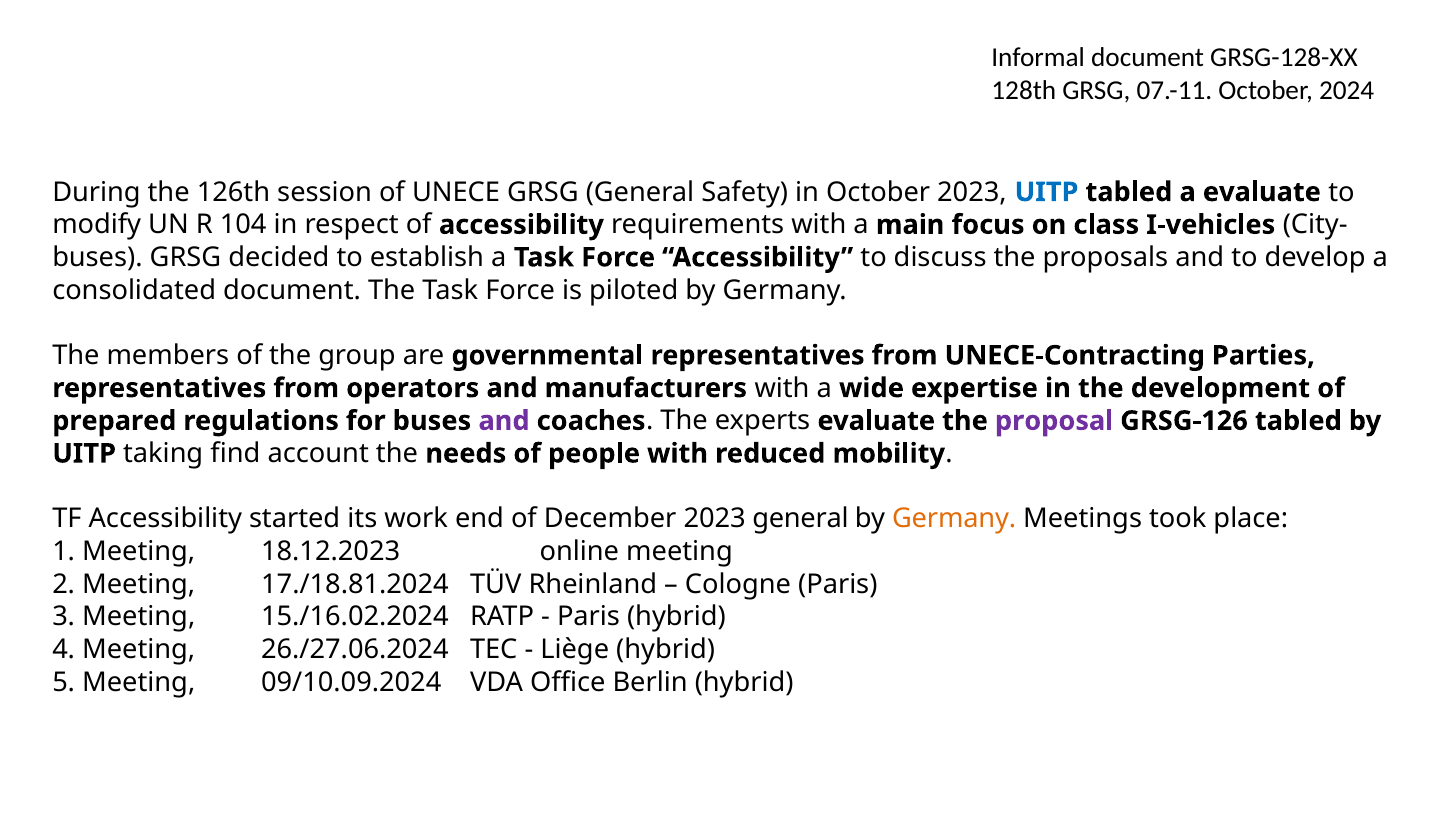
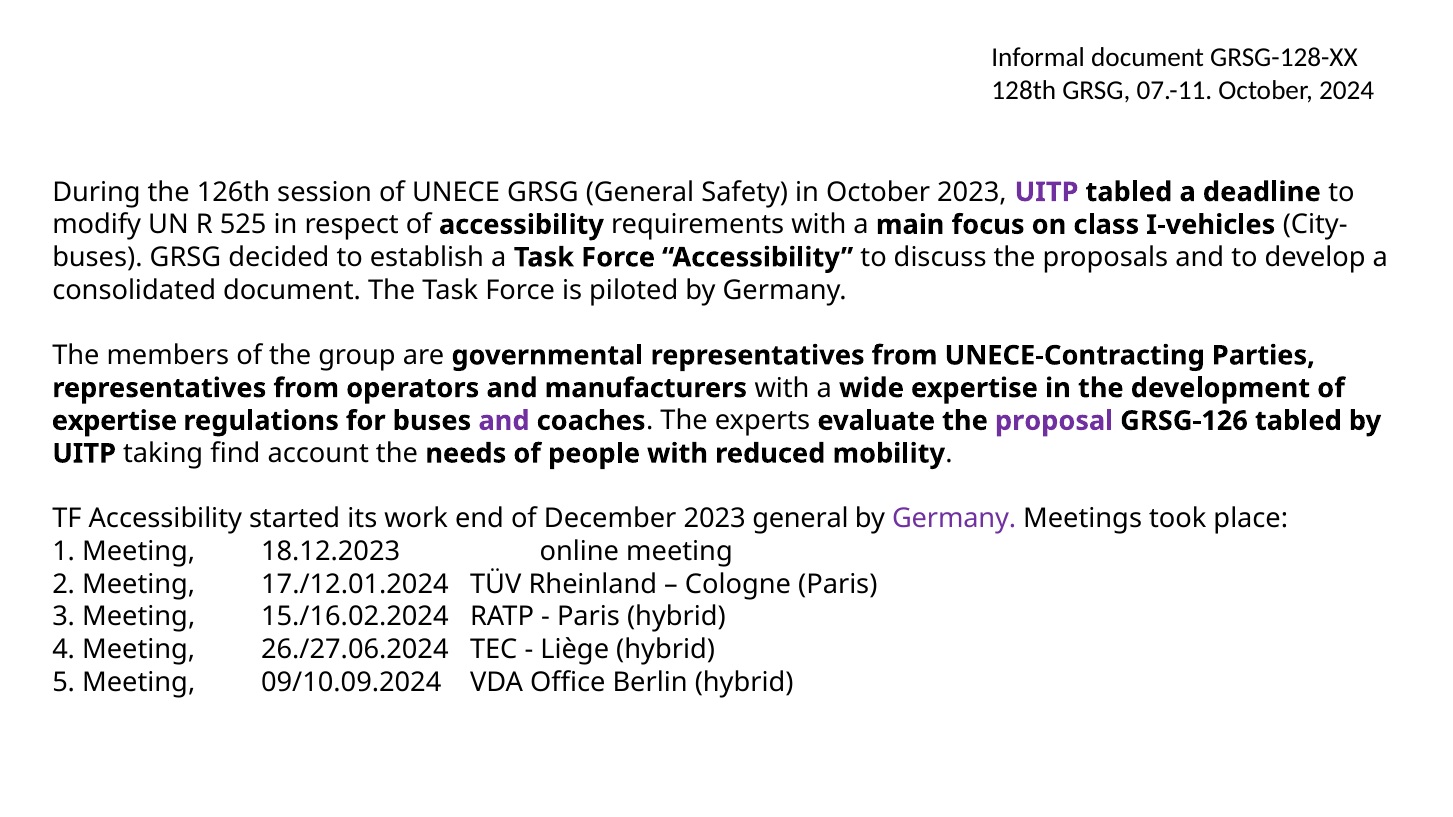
UITP colour: blue -> purple (1047, 192)
a evaluate: evaluate -> deadline (1262, 192)
104: 104 -> 525 (243, 225)
prepared: prepared -> expertise (114, 421)
Germany colour: orange -> purple (954, 519)
17./18.81.2024: 17./18.81.2024 -> 17./12.01.2024 (355, 584)
